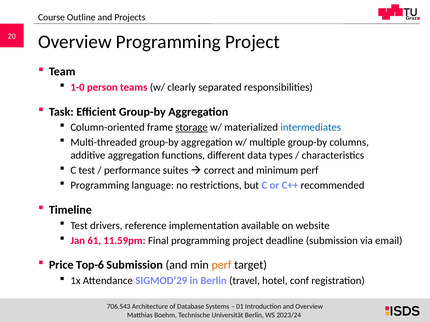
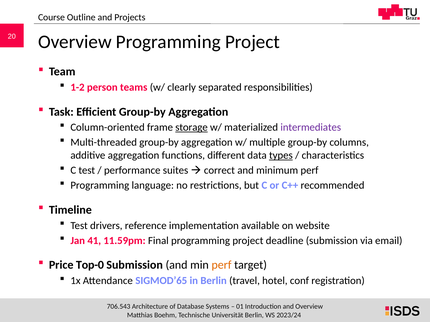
1-0: 1-0 -> 1-2 (77, 87)
intermediates colour: blue -> purple (311, 128)
types underline: none -> present (281, 156)
61: 61 -> 41 (94, 241)
Top-6: Top-6 -> Top-0 (90, 265)
SIGMOD’29: SIGMOD’29 -> SIGMOD’65 (161, 281)
